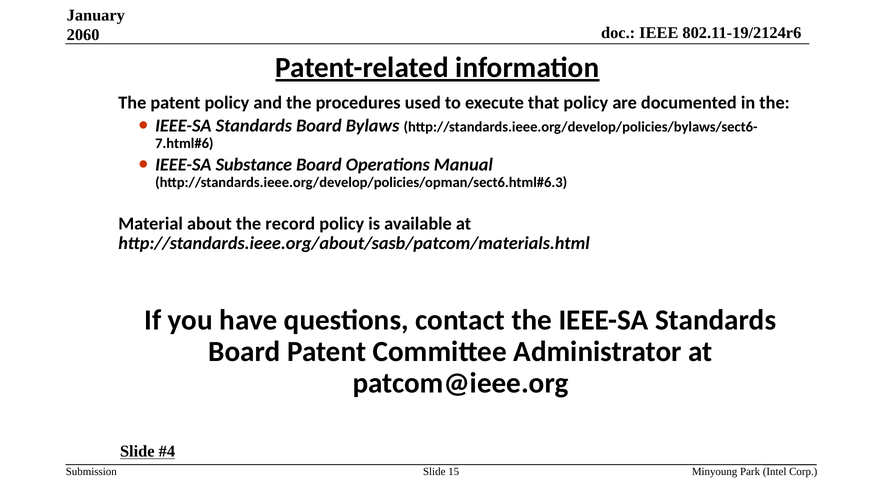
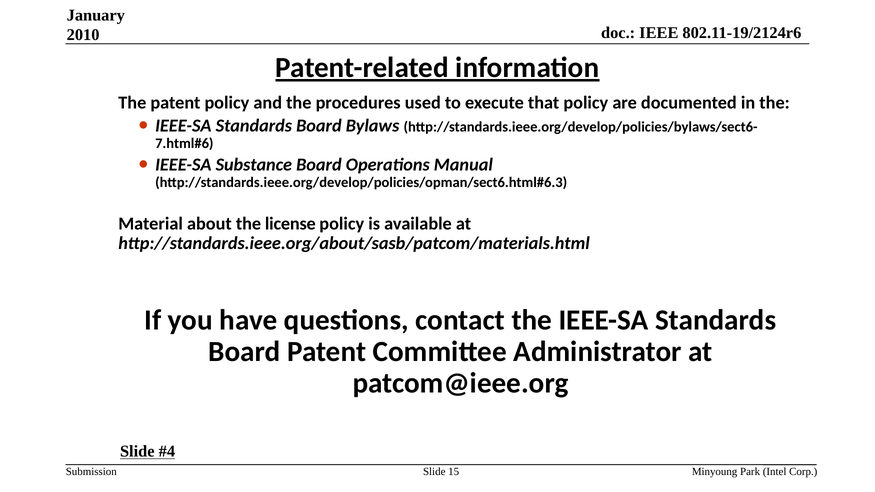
2060: 2060 -> 2010 (83, 35)
record: record -> license (290, 224)
